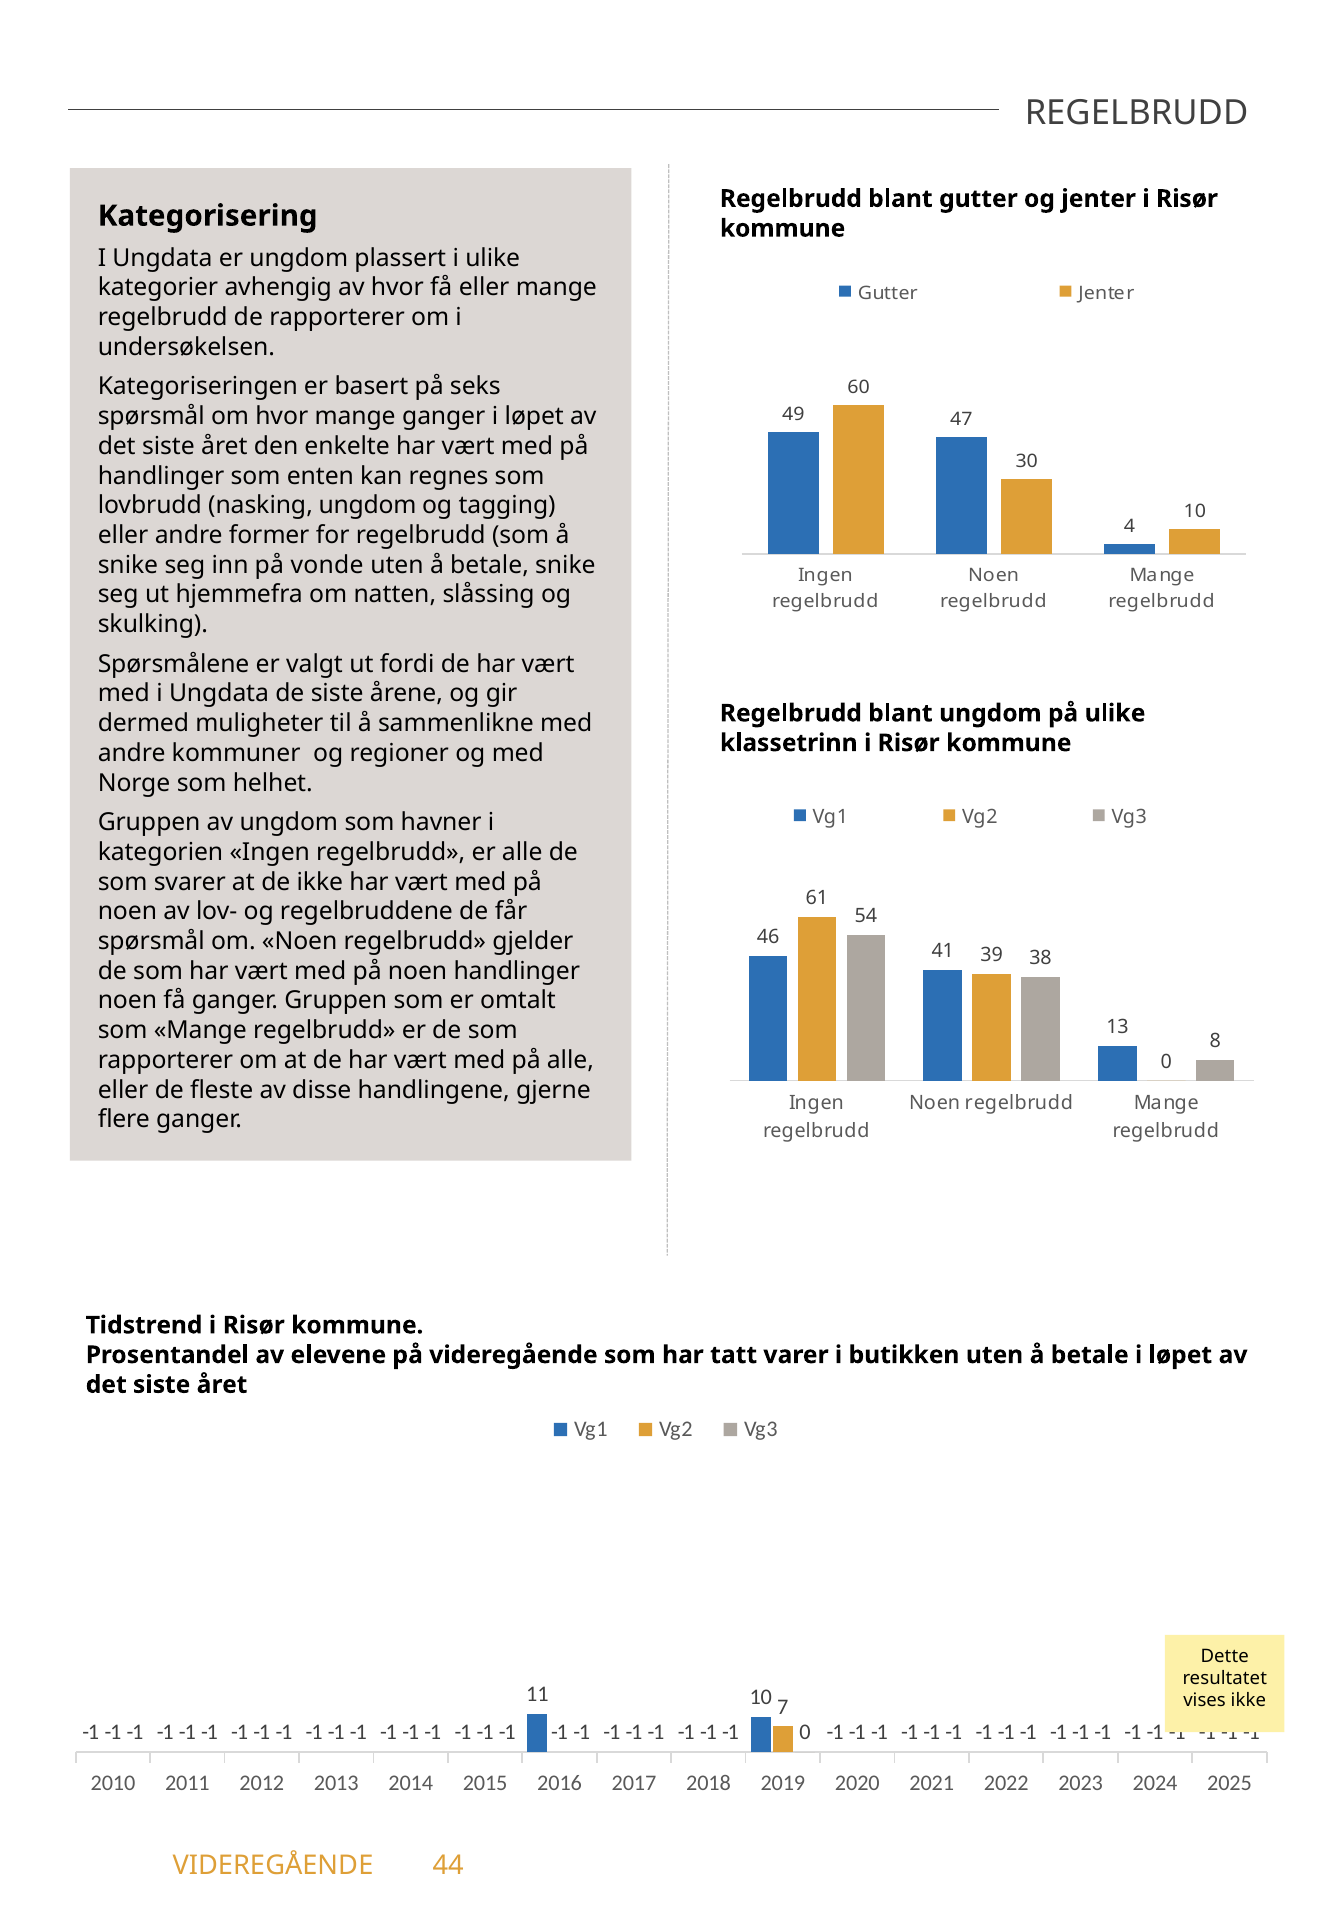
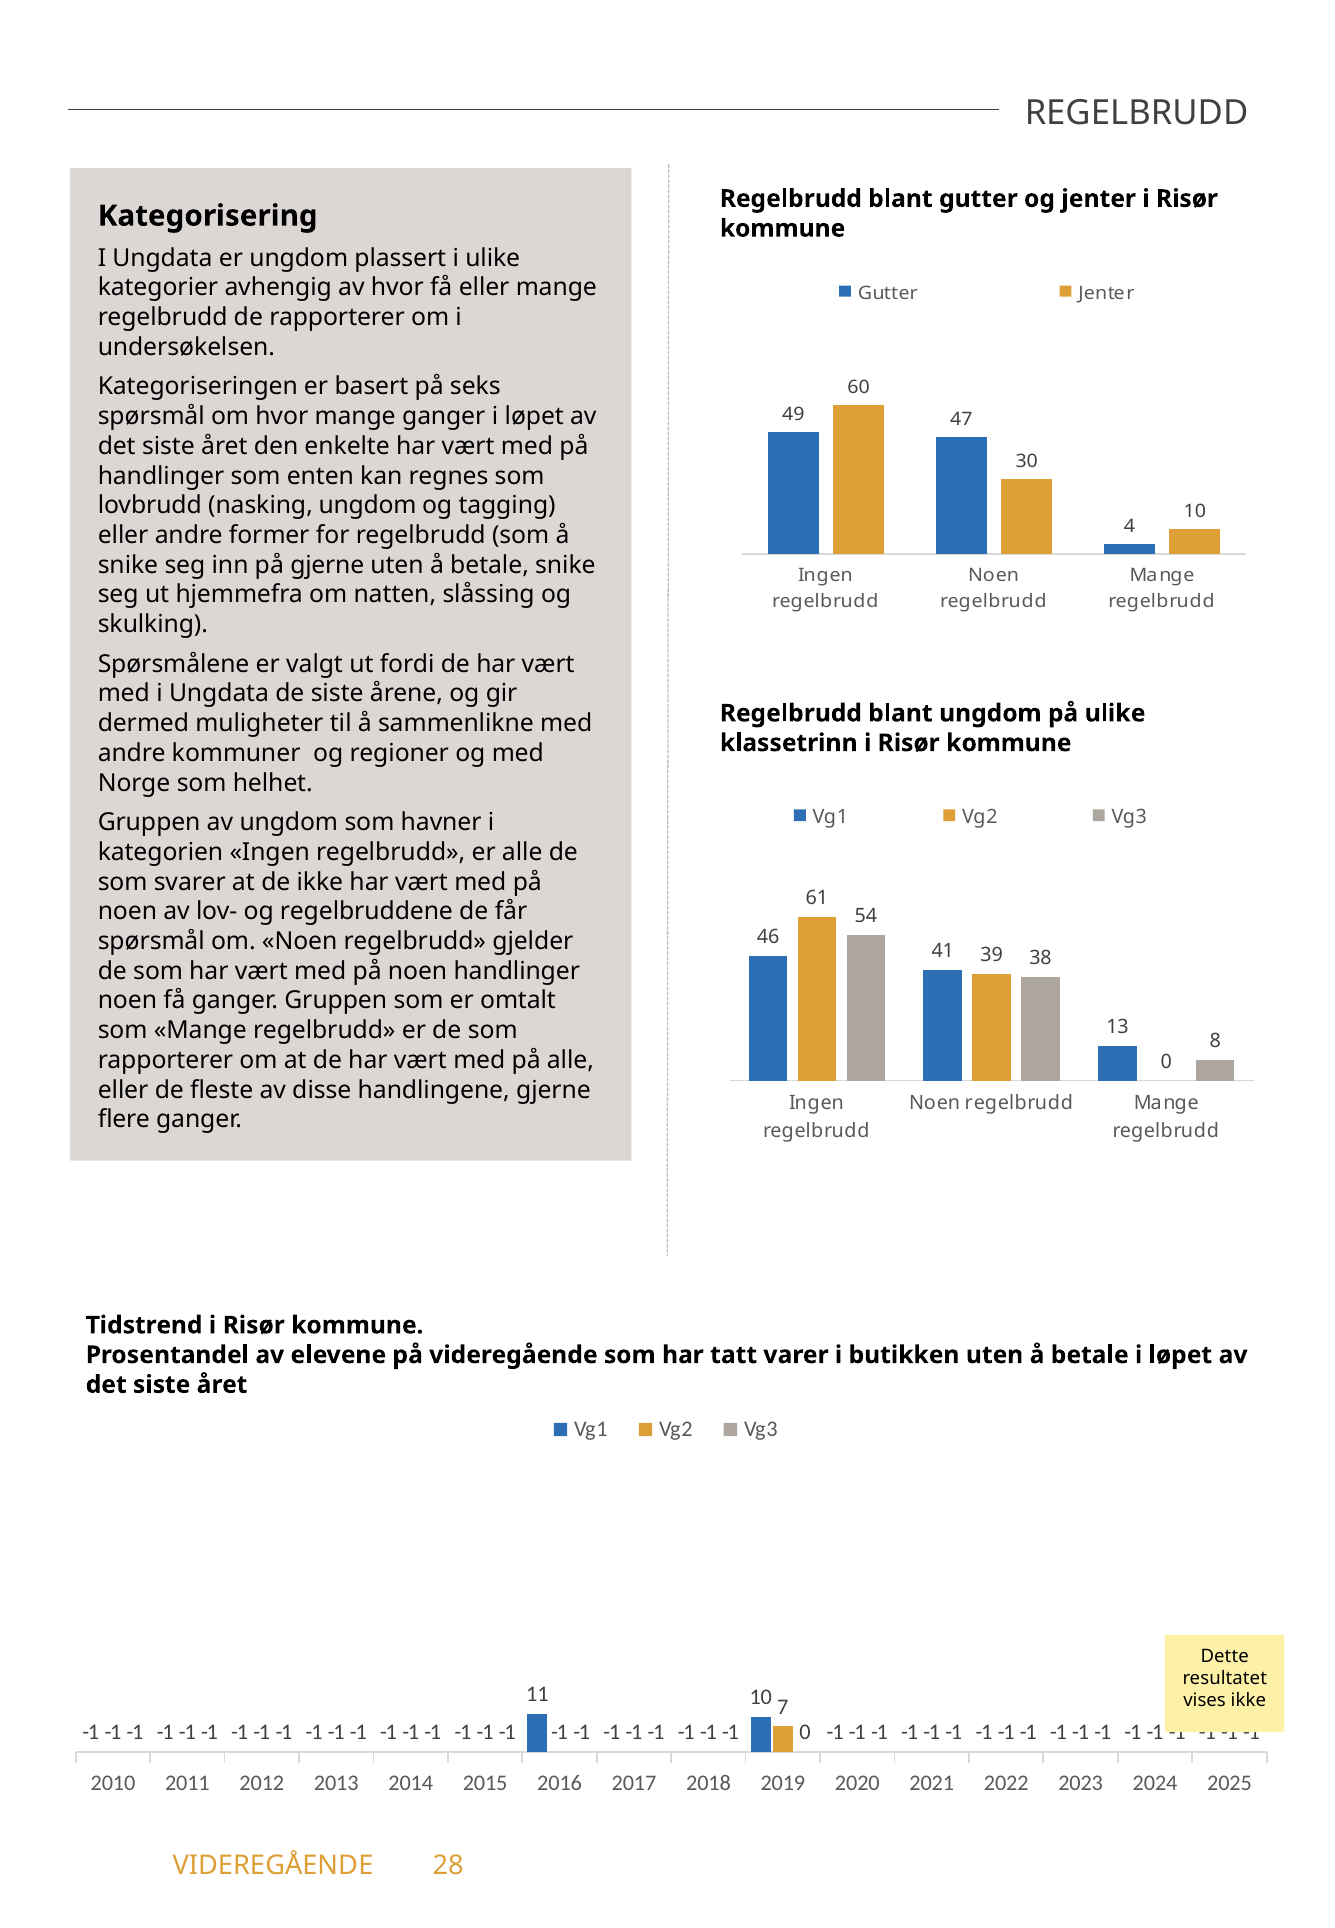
på vonde: vonde -> gjerne (327, 565)
44: 44 -> 28 (448, 1866)
